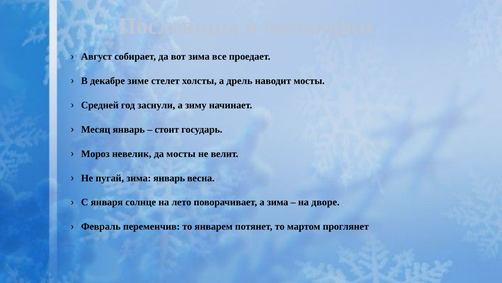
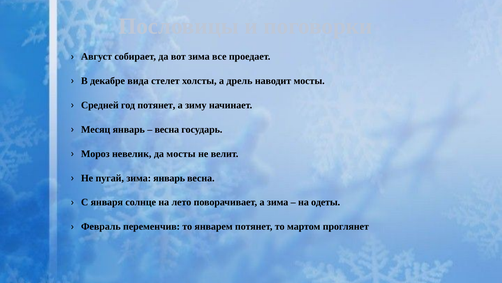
зиме: зиме -> вида (138, 81)
год заснули: заснули -> потянет (156, 105)
стоит: стоит -> весна (167, 129)
дворе: дворе -> одеты (326, 202)
